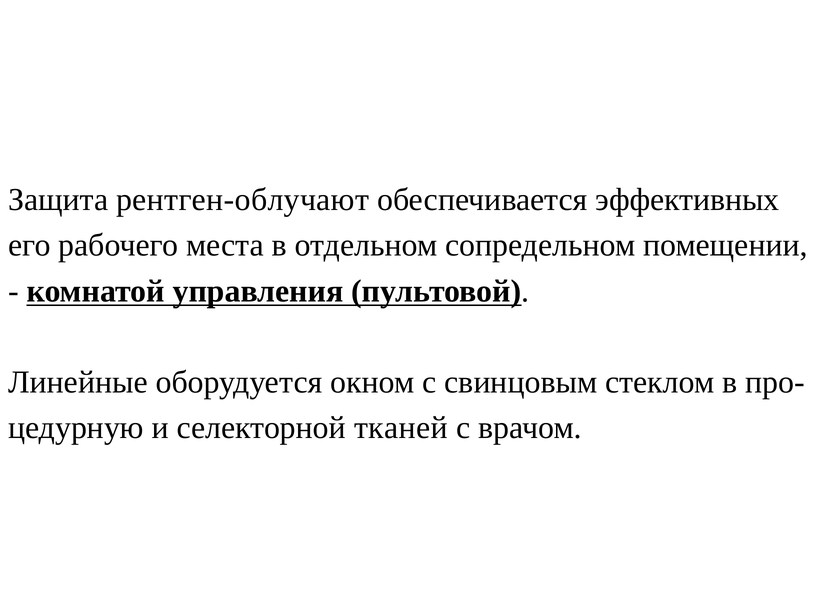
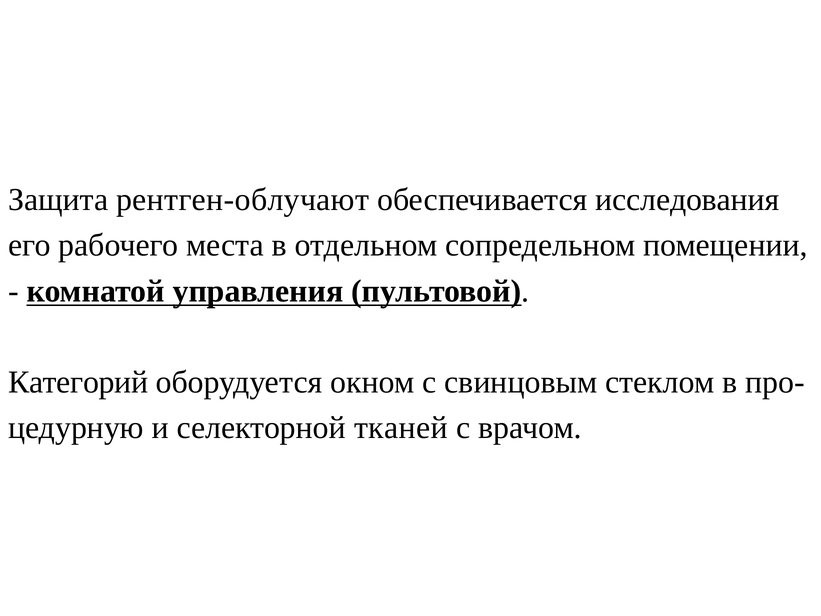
эффективных: эффективных -> исследования (687, 200)
Линейные: Линейные -> Категорий (78, 382)
